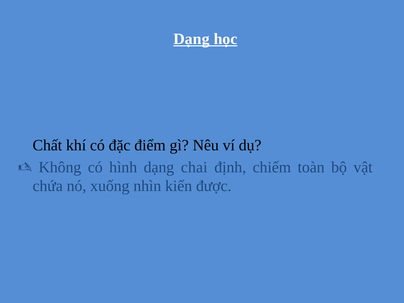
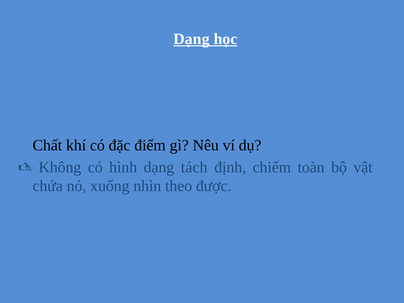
chai: chai -> tách (194, 167)
kiến: kiến -> theo (179, 186)
